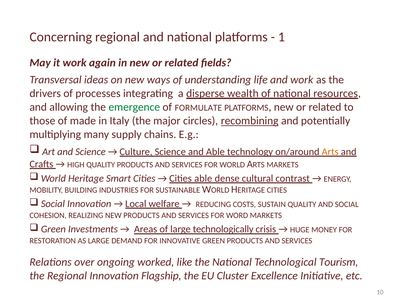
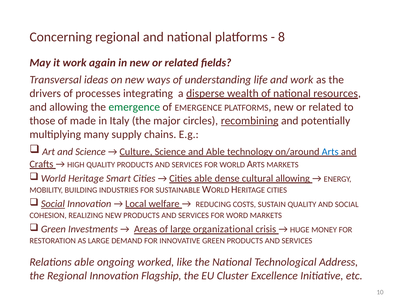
1: 1 -> 8 (281, 37)
of FORMULATE: FORMULATE -> EMERGENCE (198, 108)
Arts colour: orange -> blue (330, 152)
cultural contrast: contrast -> allowing (293, 178)
Social underline: none -> present (53, 204)
technologically: technologically -> organizational (223, 229)
Relations over: over -> able (84, 262)
Tourism: Tourism -> Address (339, 262)
